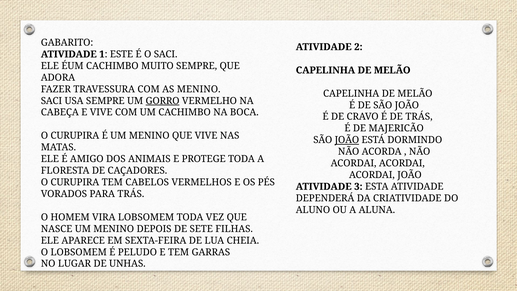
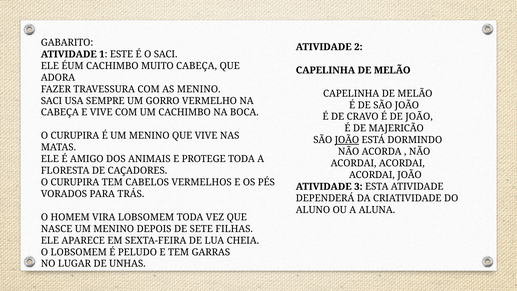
MUITO SEMPRE: SEMPRE -> CABEÇA (197, 66)
GORRO underline: present -> none (163, 101)
DE TRÁS: TRÁS -> JOÃO (419, 117)
